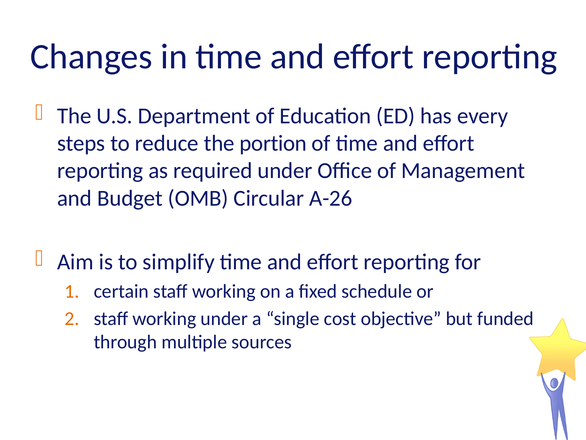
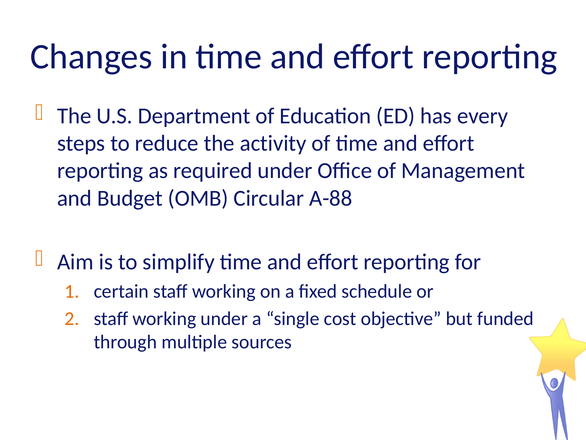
portion: portion -> activity (273, 143)
A-26: A-26 -> A-88 (331, 198)
